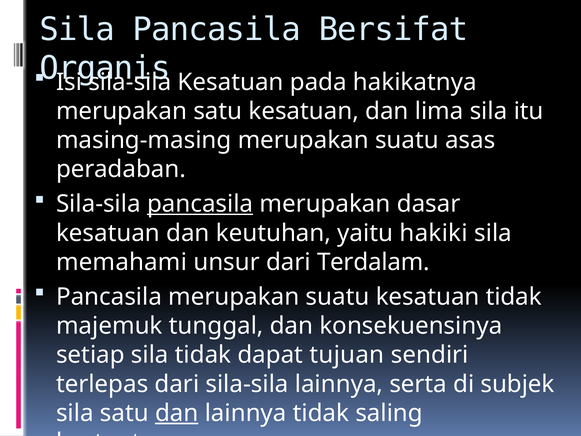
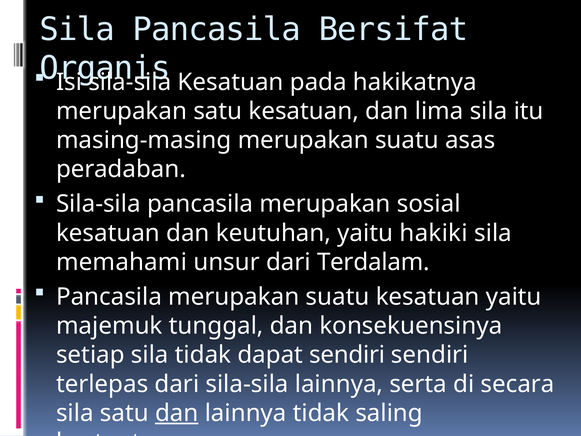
pancasila underline: present -> none (200, 204)
dasar: dasar -> sosial (429, 204)
kesatuan tidak: tidak -> yaitu (514, 297)
dapat tujuan: tujuan -> sendiri (347, 355)
subjek: subjek -> secara (517, 384)
